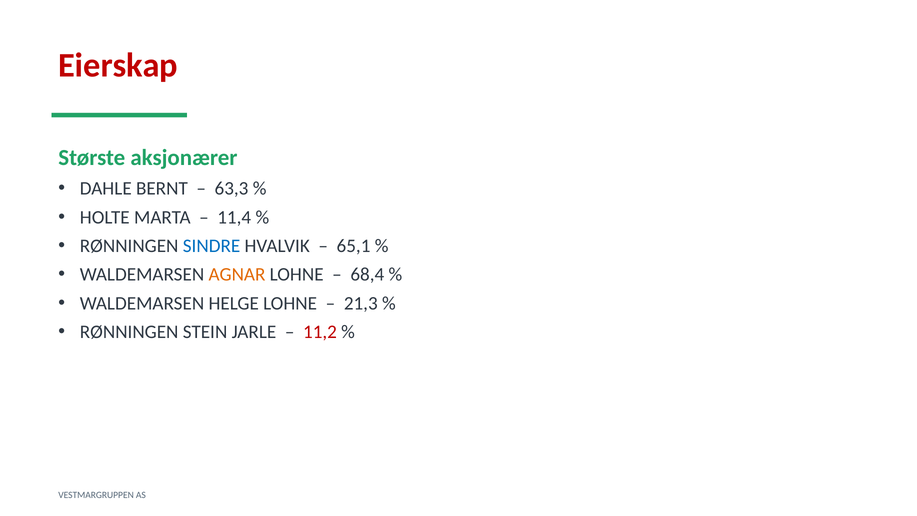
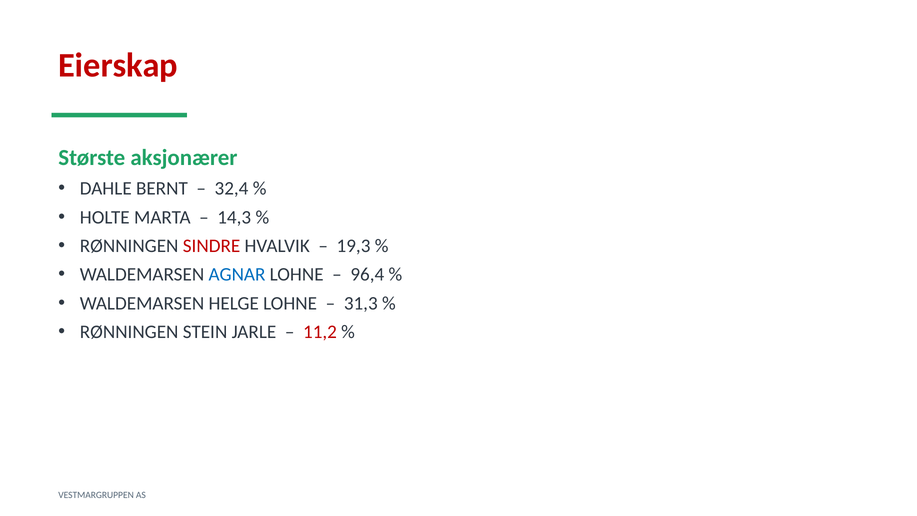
63,3: 63,3 -> 32,4 (231, 189)
11,4: 11,4 -> 14,3 (234, 217)
SINDRE colour: blue -> red (212, 246)
65,1: 65,1 -> 19,3 (354, 246)
AGNAR colour: orange -> blue (237, 275)
68,4: 68,4 -> 96,4 (367, 275)
21,3: 21,3 -> 31,3 (361, 303)
